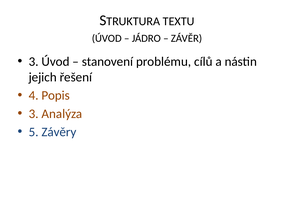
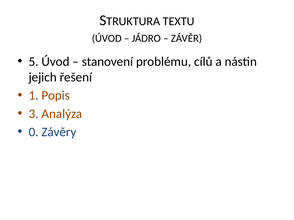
3: 3 -> 5 (34, 62)
4: 4 -> 1 (34, 96)
5: 5 -> 0 (34, 132)
